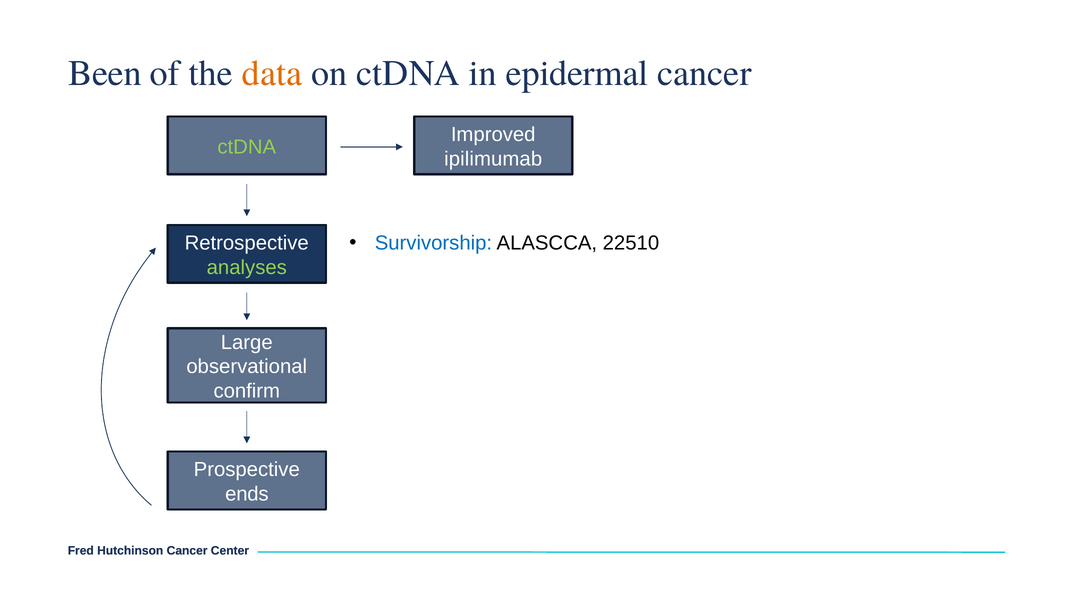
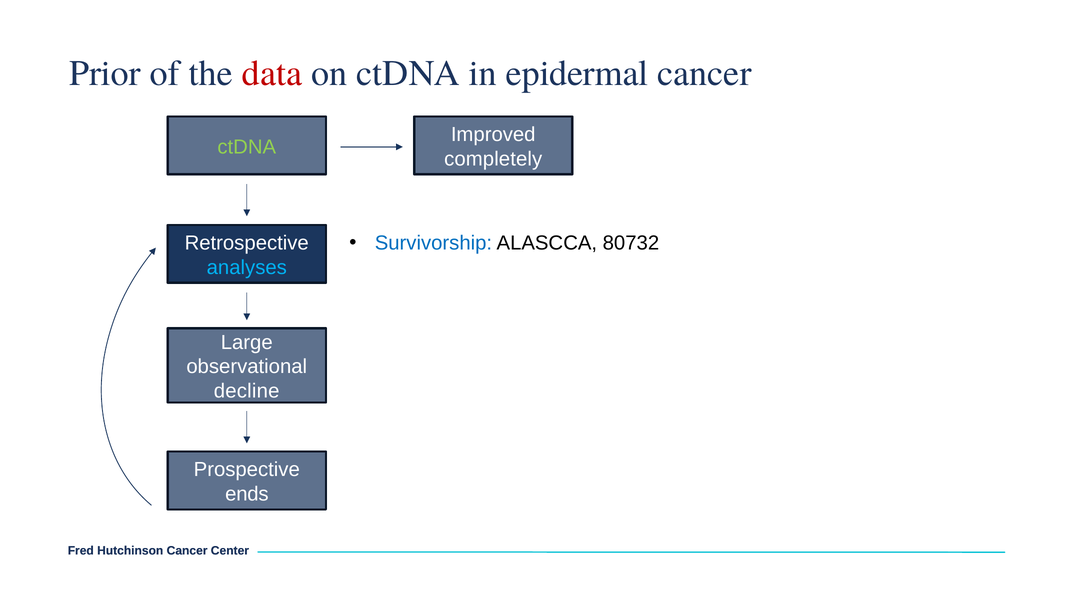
Been: Been -> Prior (105, 73)
data colour: orange -> red (272, 73)
ipilimumab: ipilimumab -> completely (493, 159)
22510: 22510 -> 80732 (631, 243)
analyses colour: light green -> light blue (247, 267)
confirm: confirm -> decline (247, 391)
